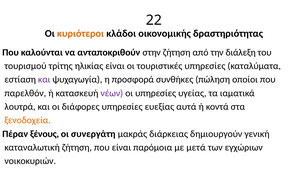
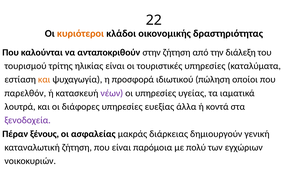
και colour: purple -> orange (44, 80)
συνθήκες: συνθήκες -> ιδιωτικού (175, 80)
αυτά: αυτά -> άλλα (186, 107)
ξενοδοχεία colour: orange -> purple (28, 120)
συνεργάτη: συνεργάτη -> ασφαλείας (93, 134)
μετά: μετά -> πολύ (196, 148)
